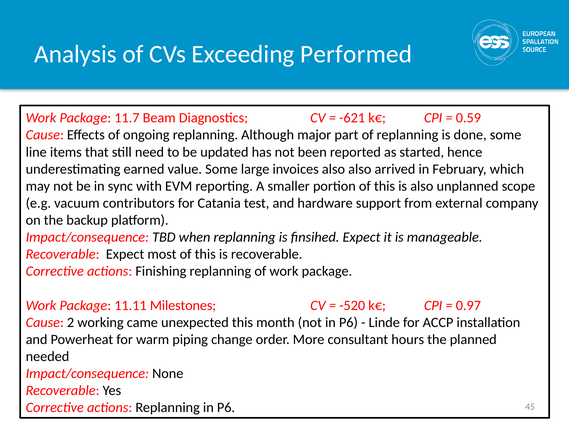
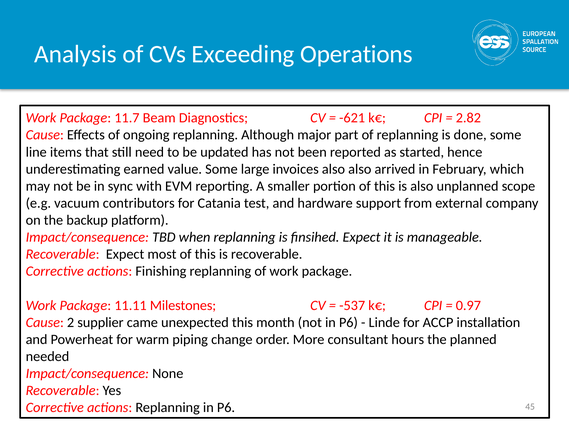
Performed: Performed -> Operations (356, 54)
0.59: 0.59 -> 2.82 (468, 118)
-520: -520 -> -537 (352, 306)
working: working -> supplier (100, 323)
